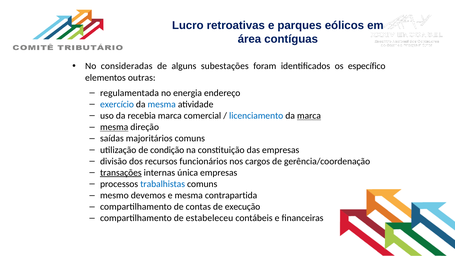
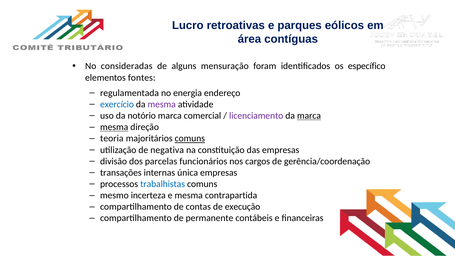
subestações: subestações -> mensuração (225, 66)
outras: outras -> fontes (142, 78)
mesma colour: blue -> purple (162, 104)
recebia: recebia -> notório (142, 116)
licenciamento colour: blue -> purple (256, 116)
saídas: saídas -> teoria (112, 138)
comuns underline: none -> present (190, 138)
condição: condição -> negativa (167, 150)
recursos: recursos -> parcelas (161, 161)
transações underline: present -> none (121, 173)
devemos: devemos -> incerteza (148, 195)
estabeleceu: estabeleceu -> permanente (210, 218)
